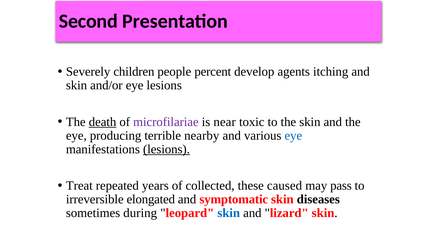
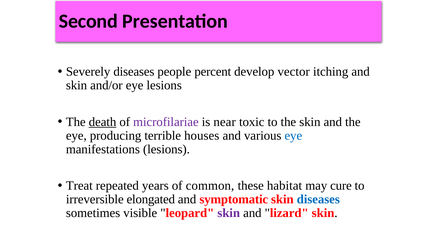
Severely children: children -> diseases (134, 72)
agents: agents -> vector (294, 72)
nearby: nearby -> houses (202, 136)
lesions underline: present -> none (166, 149)
collected: collected -> common (210, 186)
caused: caused -> habitat (285, 186)
pass: pass -> cure (341, 186)
diseases colour: black -> blue (318, 200)
during: during -> visible (140, 213)
skin colour: blue -> purple (229, 213)
